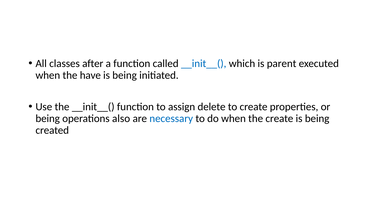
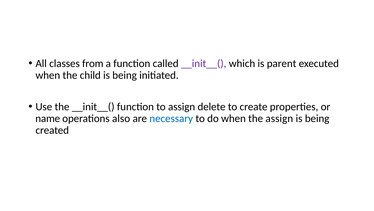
after: after -> from (93, 63)
__init__( colour: blue -> purple (204, 63)
have: have -> child (90, 75)
being: being -> name (48, 118)
the create: create -> assign (279, 118)
